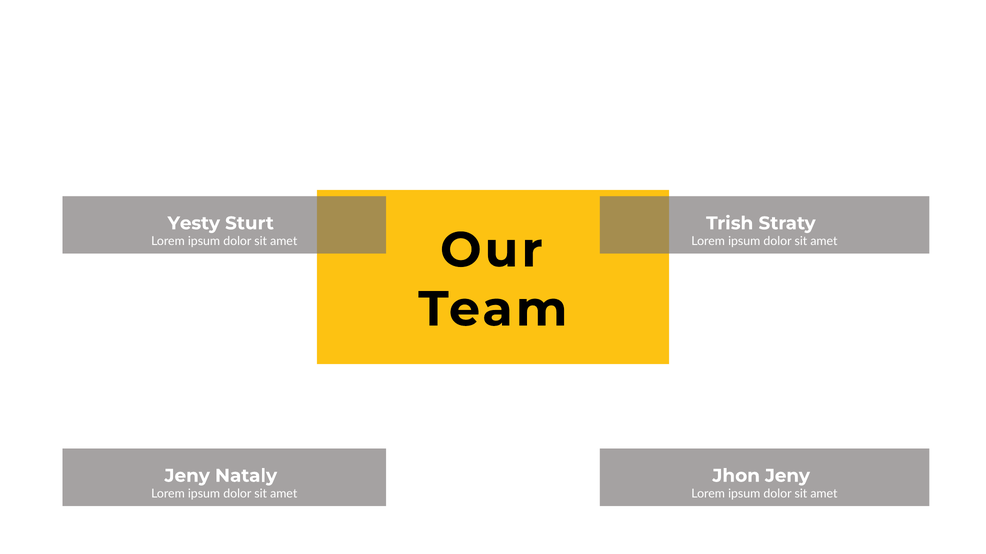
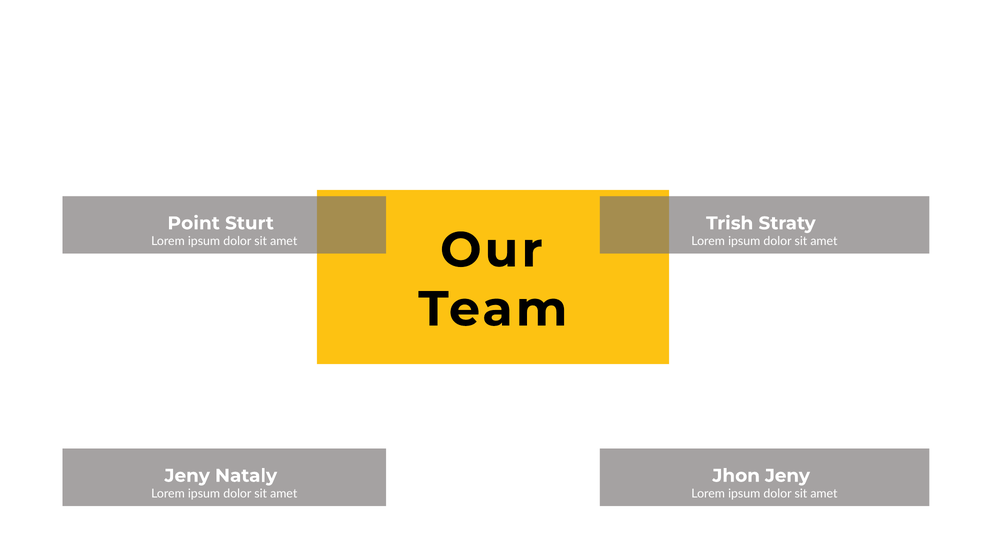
Yesty: Yesty -> Point (194, 223)
